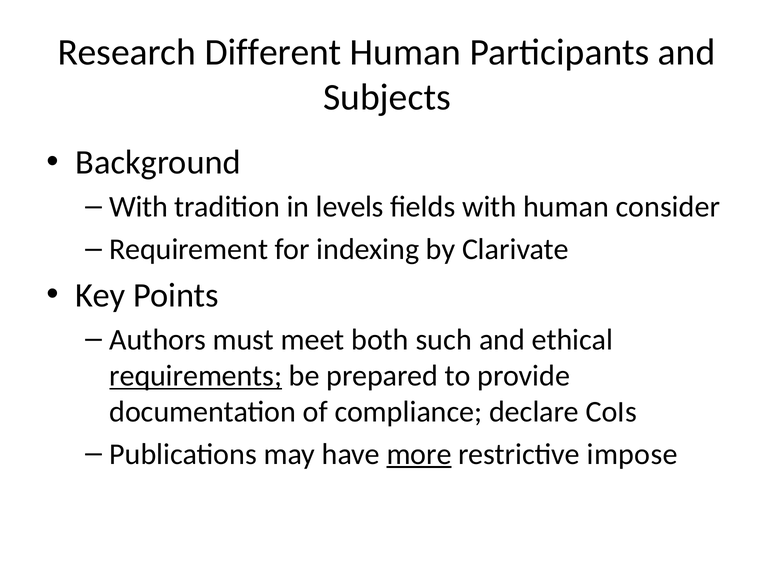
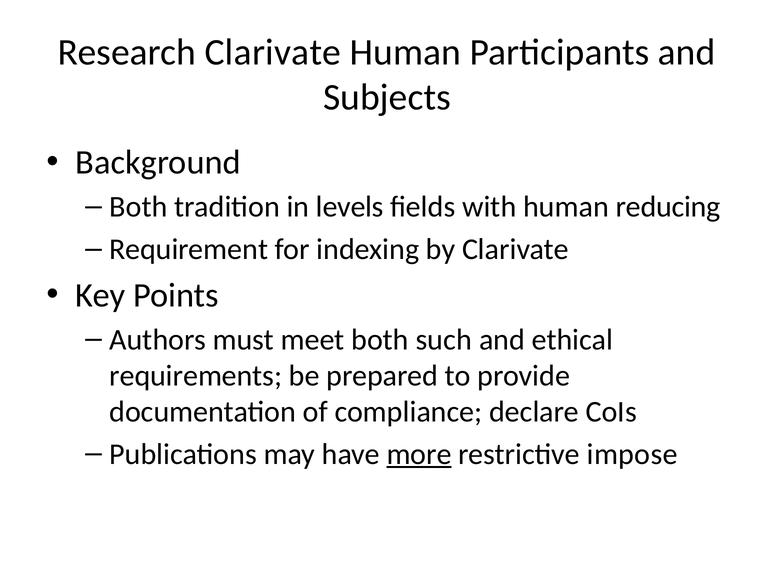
Research Different: Different -> Clarivate (273, 52)
With: With -> Both (138, 207)
consider: consider -> reducing (668, 207)
requirements underline: present -> none (196, 375)
